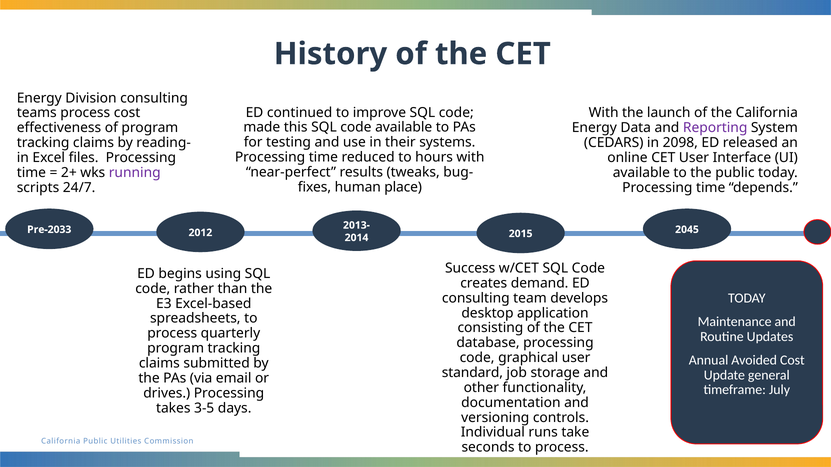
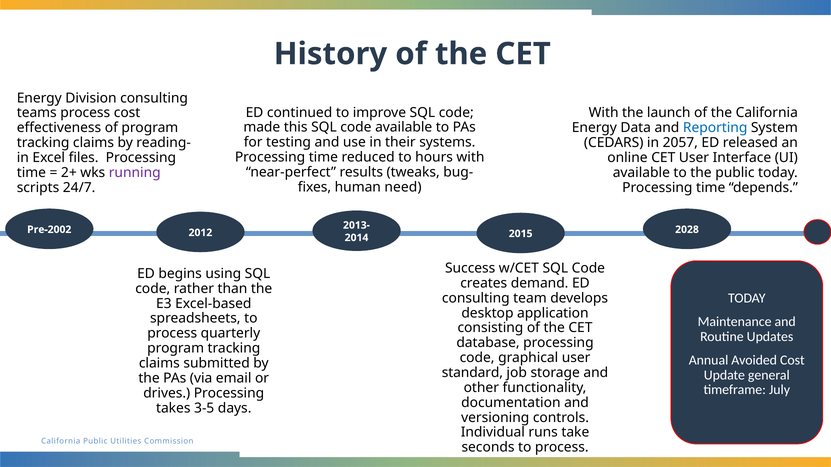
Reporting colour: purple -> blue (715, 128)
2098: 2098 -> 2057 (680, 143)
place: place -> need (403, 187)
Pre-2033: Pre-2033 -> Pre-2002 (49, 230)
2045: 2045 -> 2028 (687, 230)
